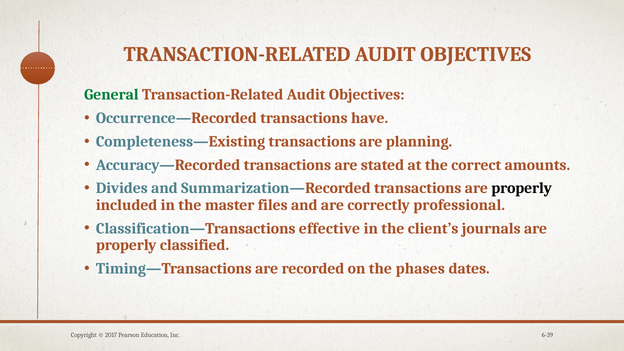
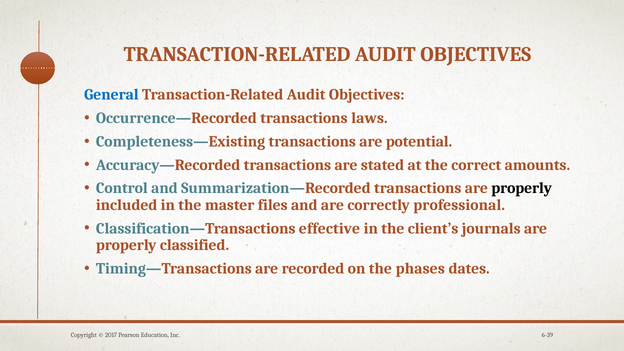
General colour: green -> blue (111, 95)
have: have -> laws (370, 118)
planning: planning -> potential (419, 142)
Divides: Divides -> Control (122, 188)
